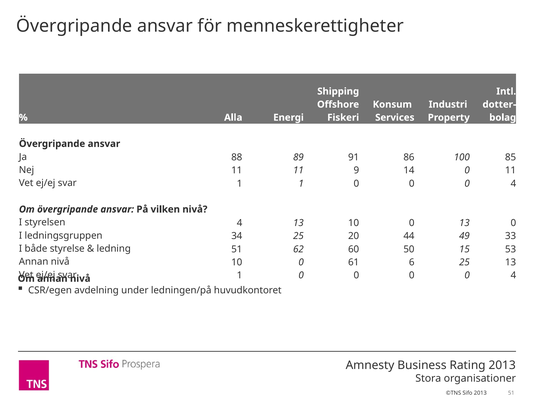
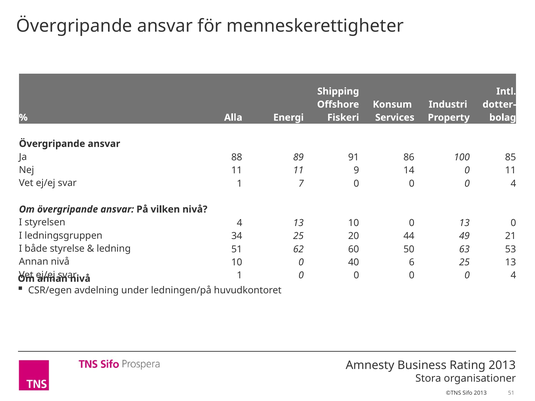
1 1: 1 -> 7 (301, 184)
33: 33 -> 21 (511, 236)
15: 15 -> 63 (464, 249)
61: 61 -> 40 (354, 262)
